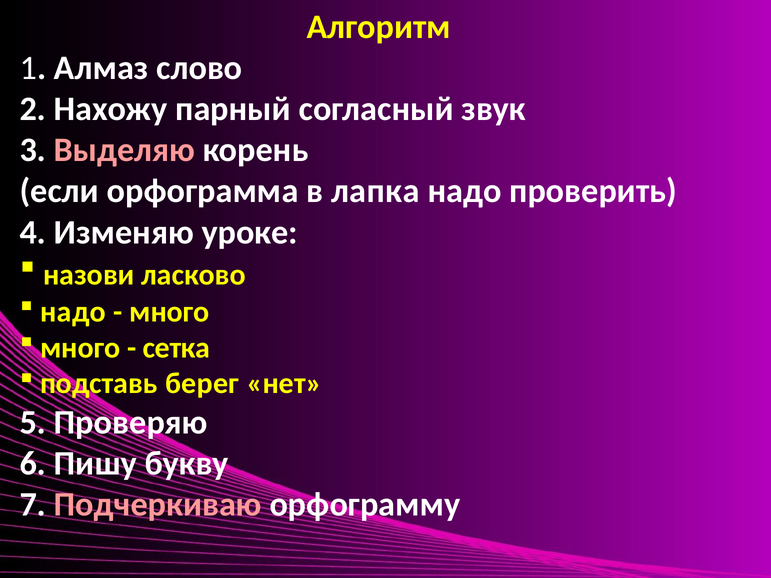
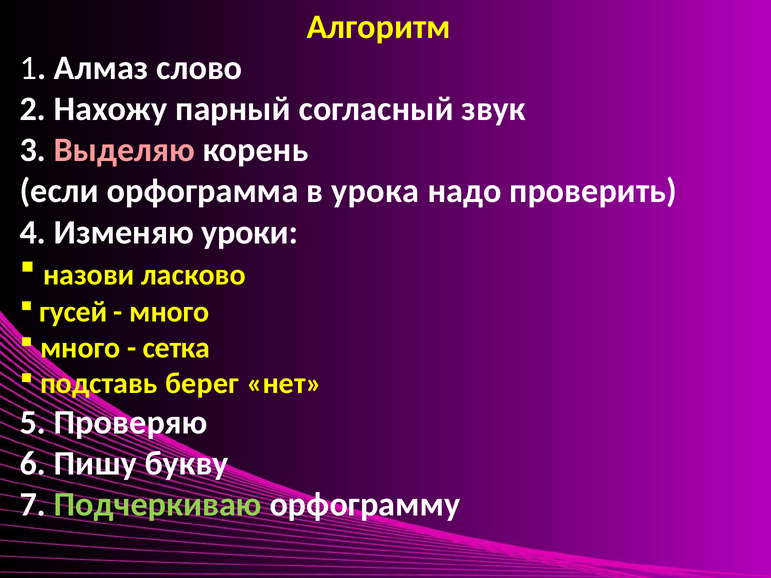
лапка: лапка -> урока (375, 191)
уроке: уроке -> уроки (250, 232)
надо: надо -> гусей (73, 312)
Подчеркиваю colour: pink -> light green (158, 505)
